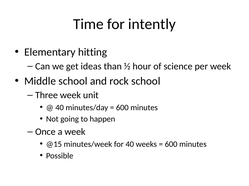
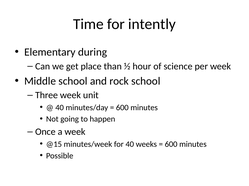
hitting: hitting -> during (93, 52)
ideas: ideas -> place (91, 67)
